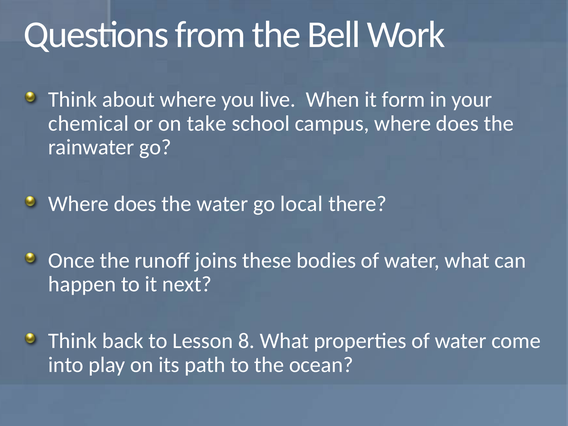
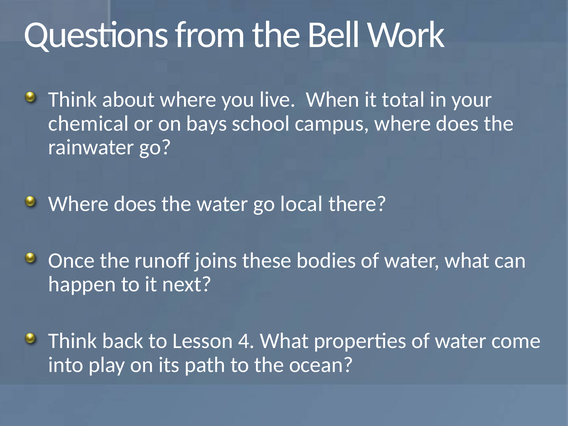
form: form -> total (403, 100)
take: take -> bays (207, 123)
8: 8 -> 4 (247, 341)
